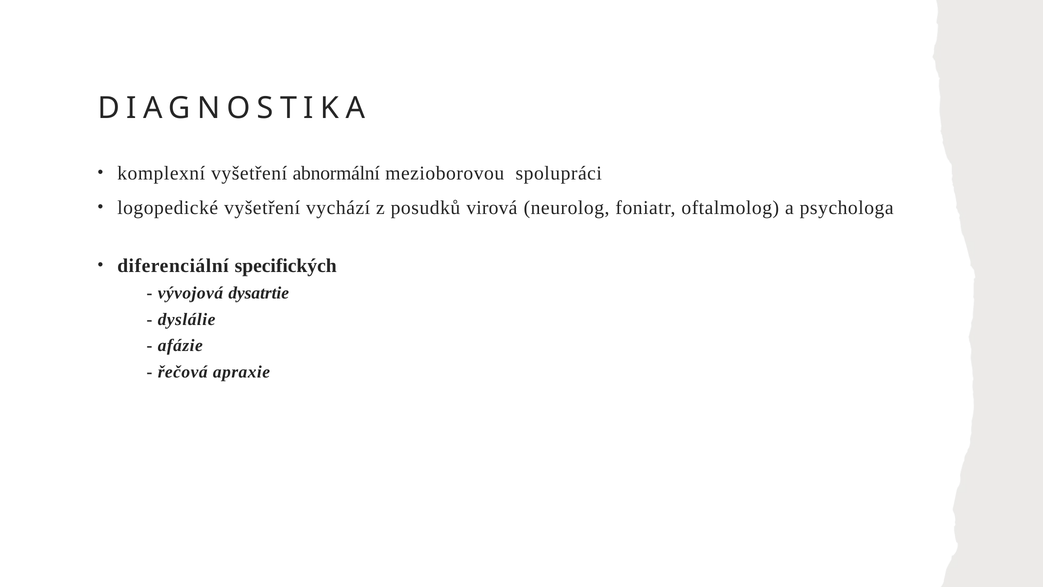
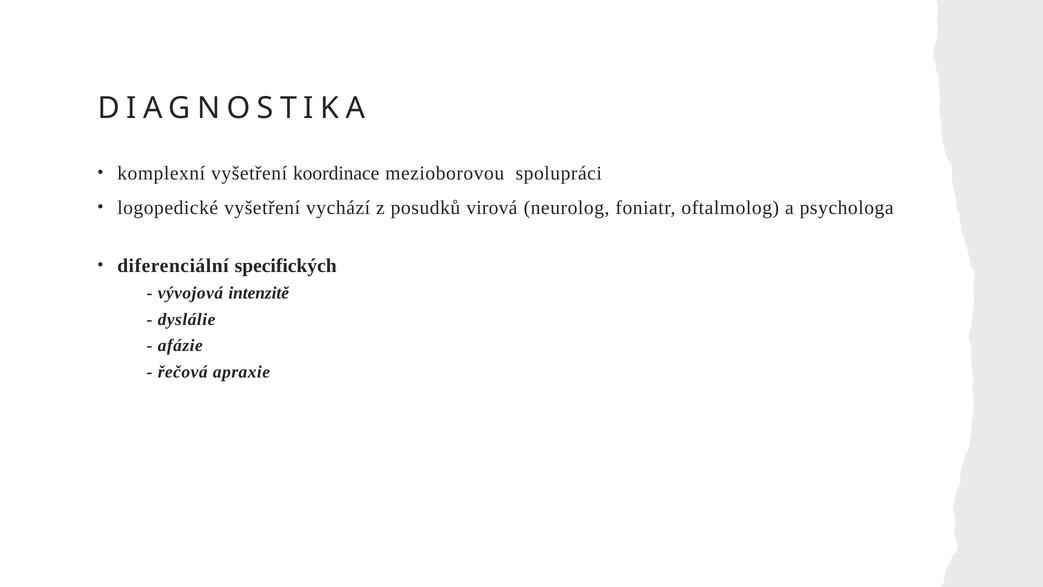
abnormální: abnormální -> koordinace (336, 173)
dysatrtie: dysatrtie -> intenzitě (259, 293)
